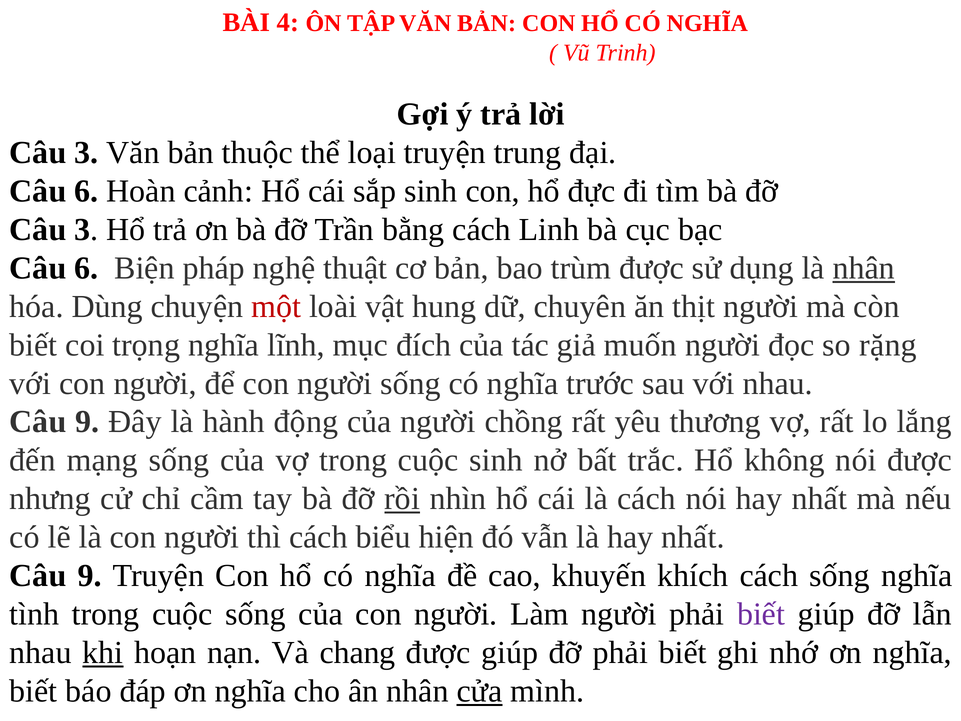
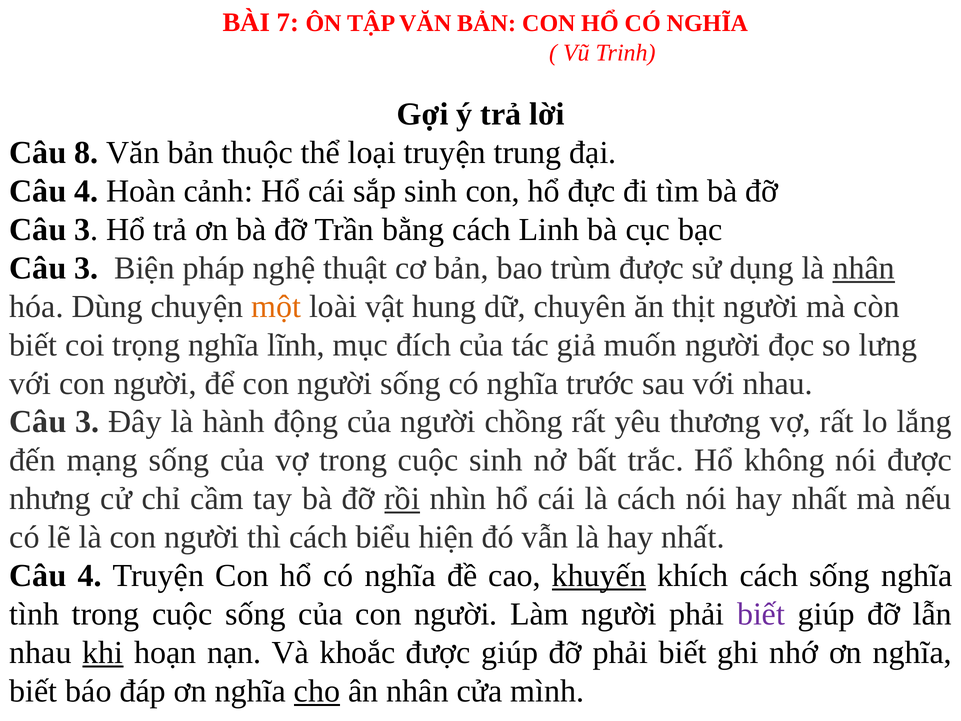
4: 4 -> 7 (288, 23)
3: 3 -> 8 (86, 153)
6: 6 -> 4 (86, 191)
6: 6 -> 3 (86, 268)
một colour: red -> orange (276, 306)
rặng: rặng -> lưng (888, 345)
9: 9 -> 3 (87, 422)
9: 9 -> 4 (90, 576)
khuyến underline: none -> present (599, 576)
chang: chang -> khoắc (358, 652)
cho underline: none -> present (317, 691)
cửa underline: present -> none (480, 691)
